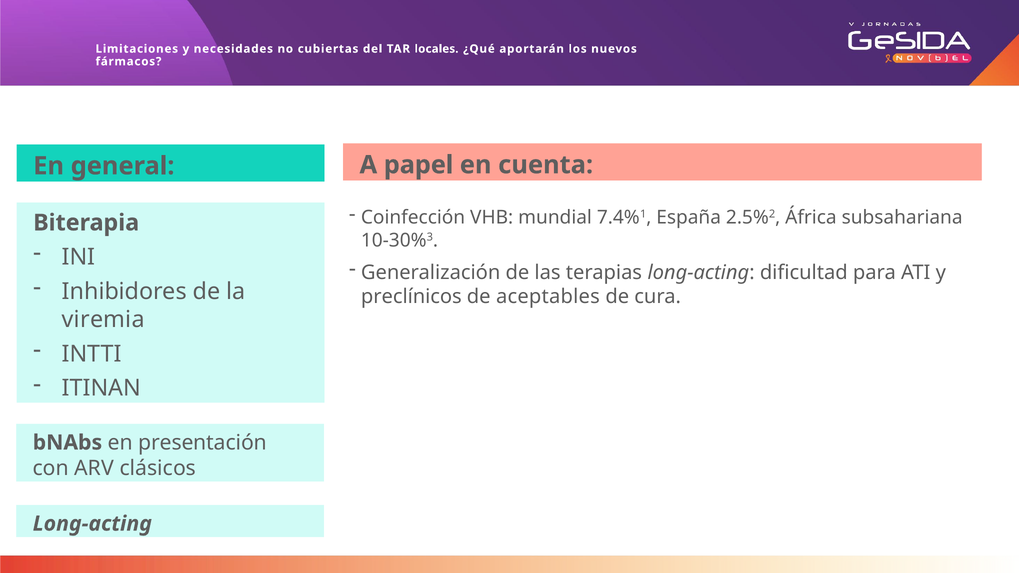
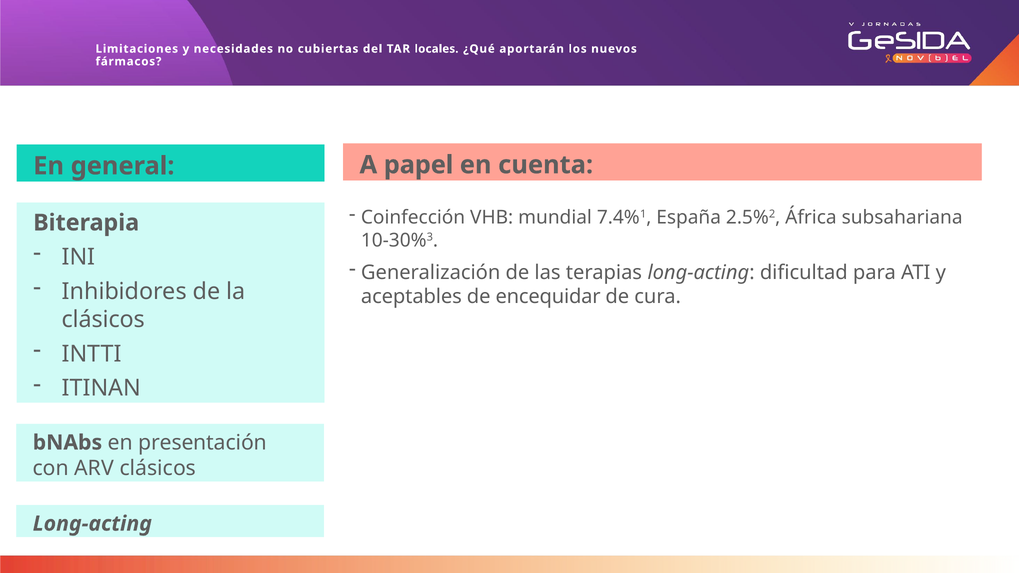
preclínicos: preclínicos -> aceptables (411, 297)
aceptables: aceptables -> encequidar (548, 297)
viremia: viremia -> clásicos (103, 320)
